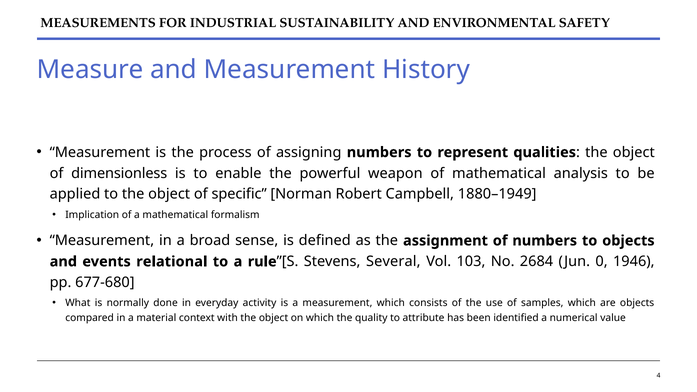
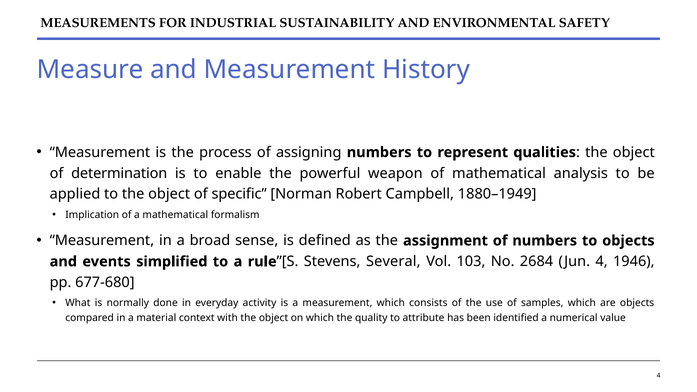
dimensionless: dimensionless -> determination (119, 173)
relational: relational -> simplified (172, 262)
Jun 0: 0 -> 4 (602, 262)
